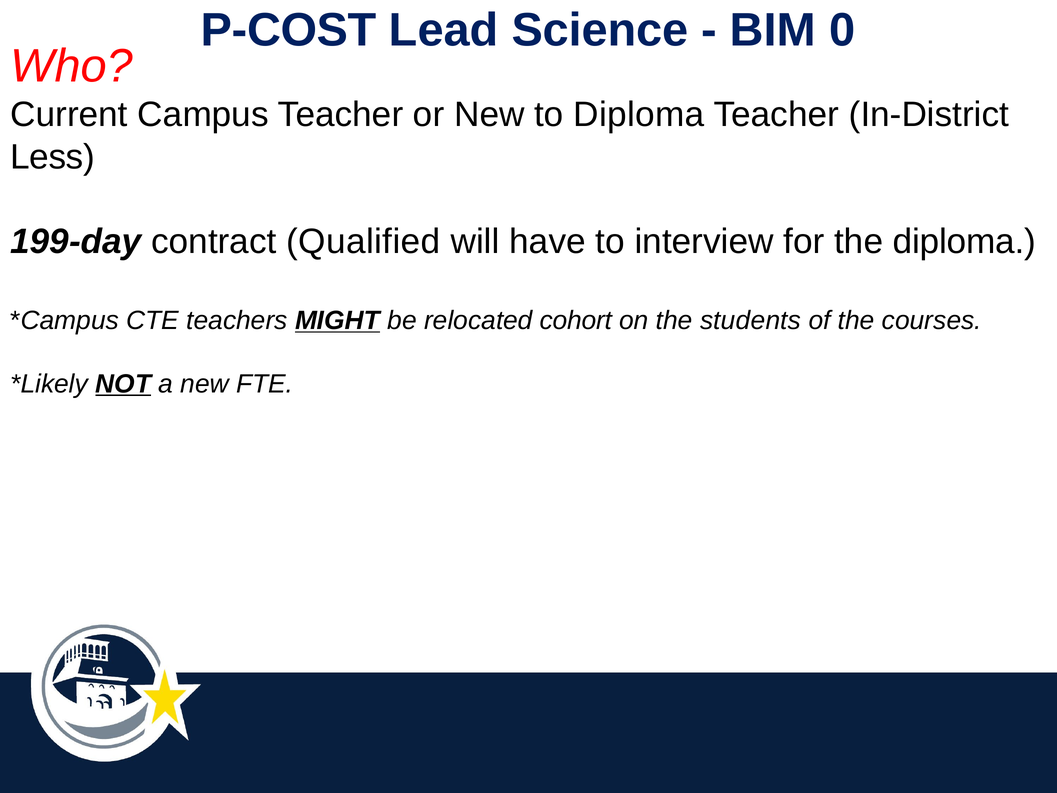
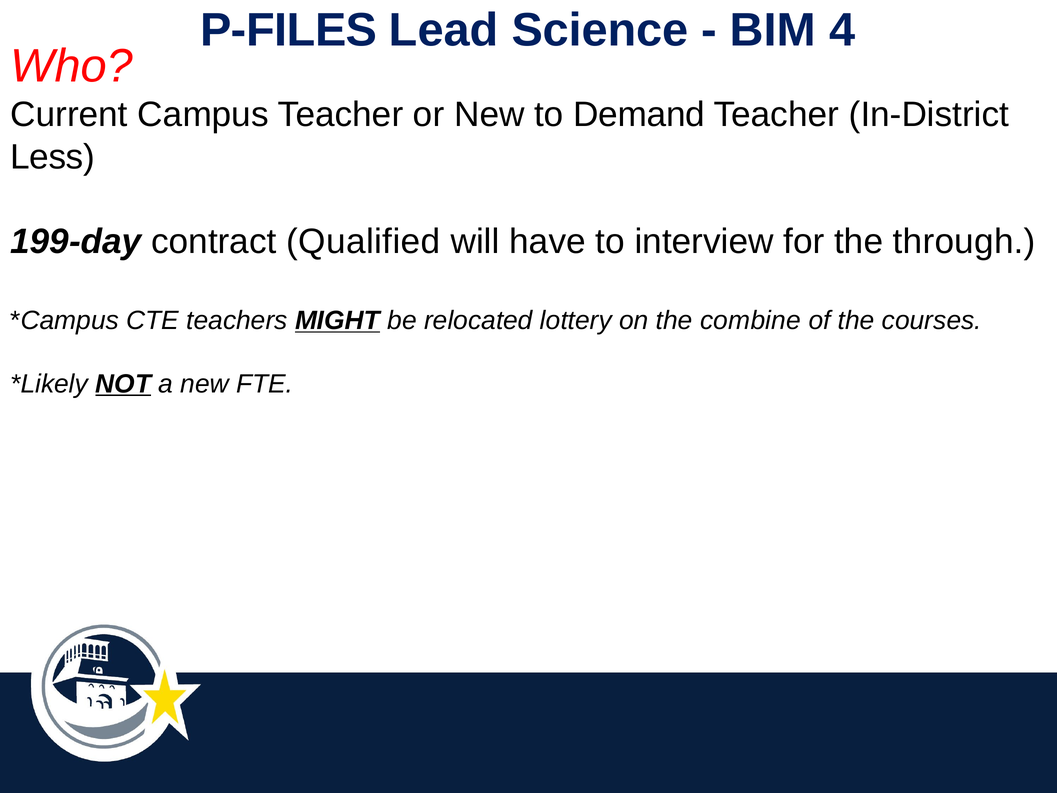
P-COST: P-COST -> P-FILES (289, 30)
0: 0 -> 4 (842, 30)
to Diploma: Diploma -> Demand (639, 115)
the diploma: diploma -> through (964, 242)
cohort: cohort -> lottery (576, 320)
students: students -> combine (751, 320)
